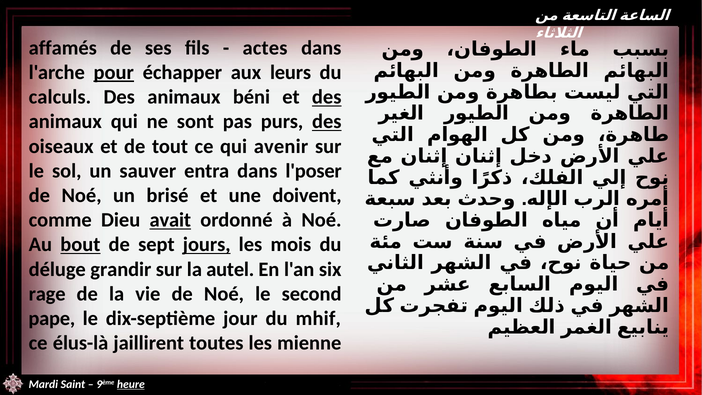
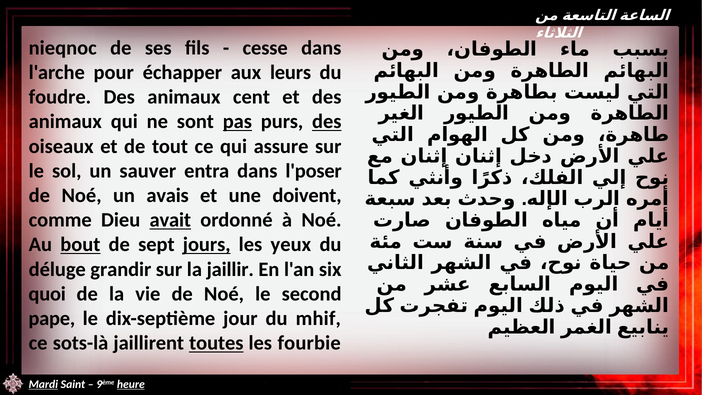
affamés: affamés -> nieqnoc (63, 48)
actes: actes -> cesse (265, 48)
pour underline: present -> none (114, 73)
calculs: calculs -> foudre (60, 97)
béni: béni -> cent (251, 97)
des underline: present -> none (327, 97)
pas underline: none -> present (237, 122)
avenir: avenir -> assure (281, 146)
brisé: brisé -> avais (168, 195)
mois: mois -> yeux (291, 245)
autel: autel -> jaillir (230, 269)
rage: rage -> quoi (47, 294)
élus-là: élus-là -> sots-là (81, 343)
toutes underline: none -> present (216, 343)
mienne: mienne -> fourbie (309, 343)
Mardi underline: none -> present (43, 384)
